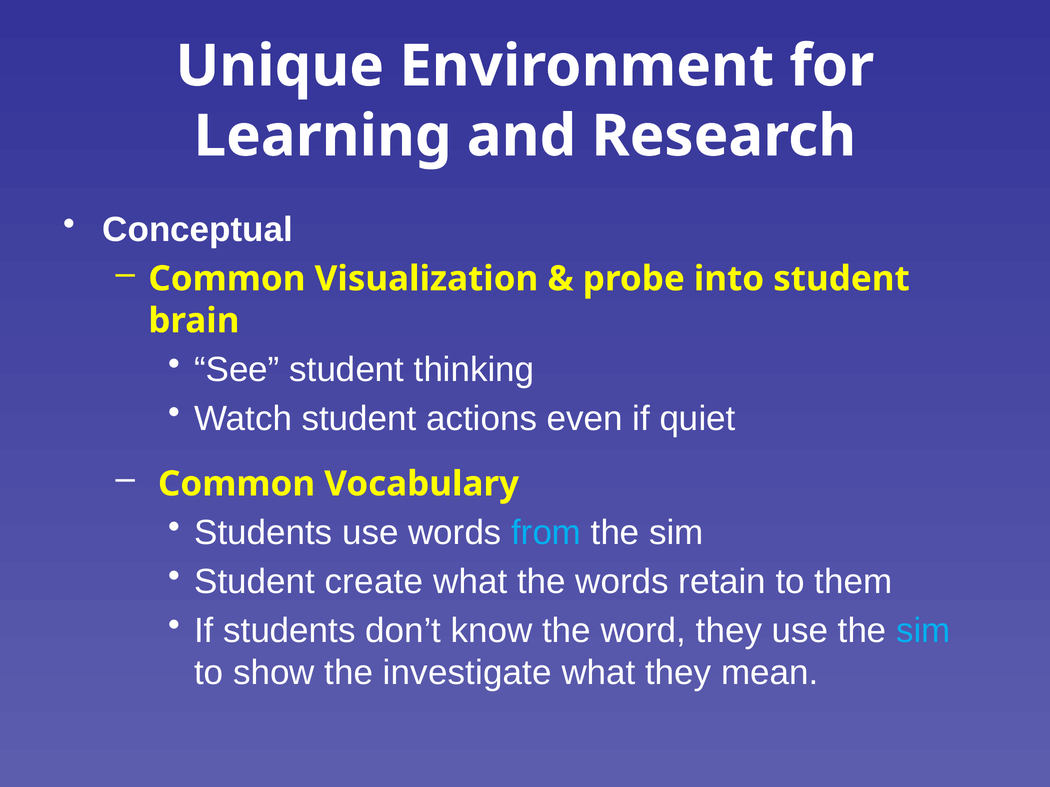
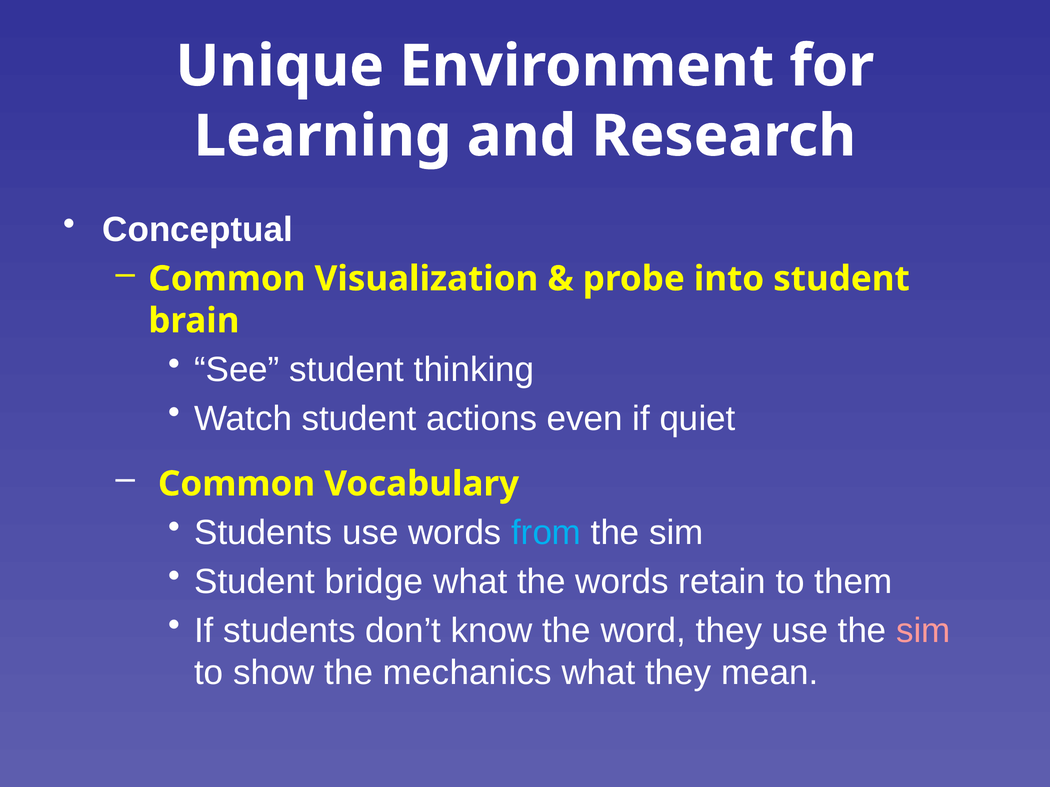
create: create -> bridge (374, 582)
sim colour: light blue -> pink (923, 631)
investigate: investigate -> mechanics (467, 673)
